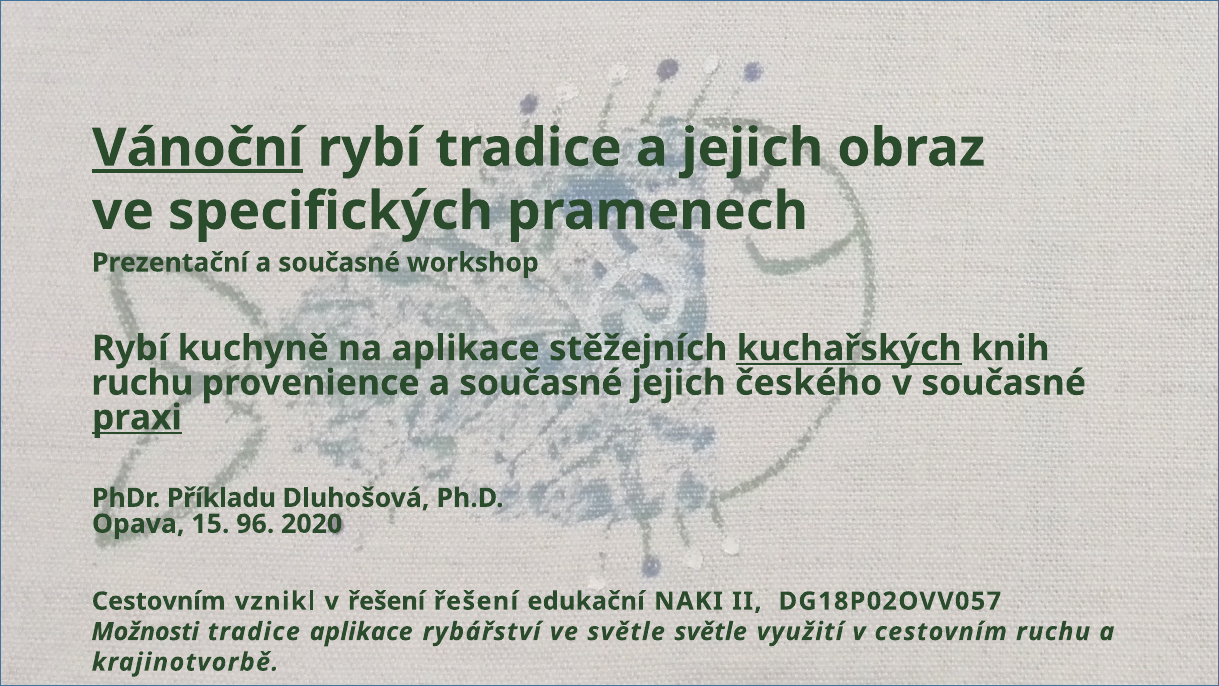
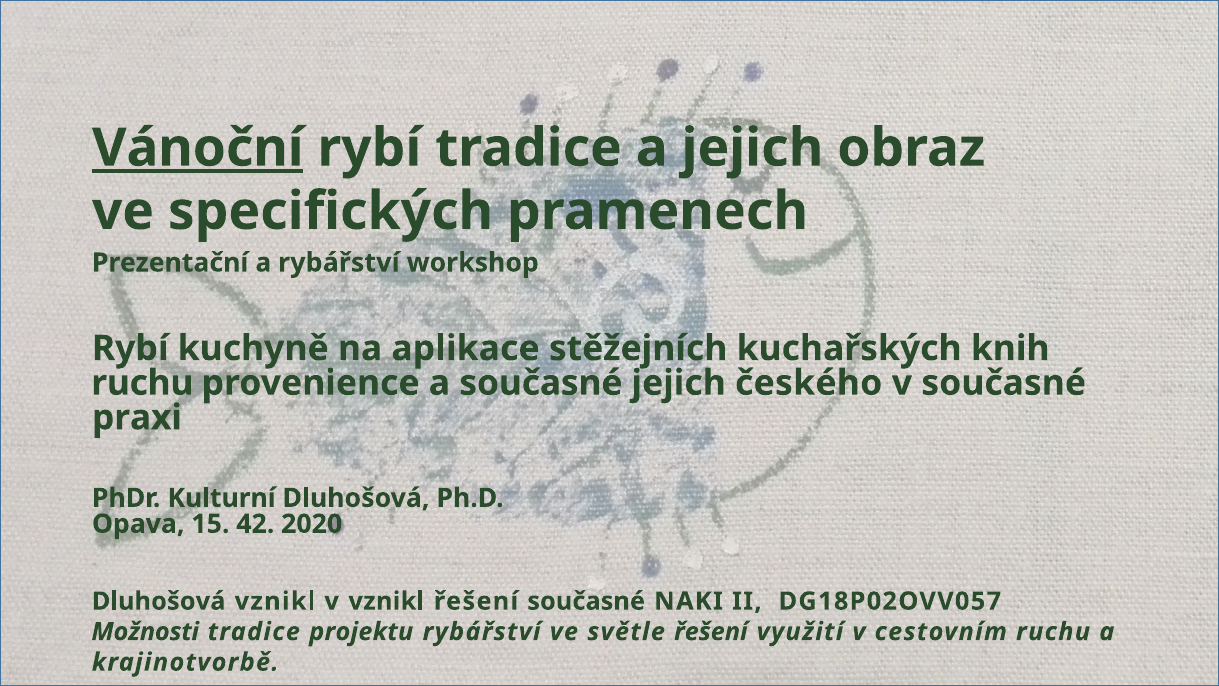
Prezentační a současné: současné -> rybářství (339, 263)
kuchařských underline: present -> none (849, 348)
praxi underline: present -> none (137, 417)
Příkladu: Příkladu -> Kulturní (221, 498)
96: 96 -> 42 (255, 524)
Cestovním: Cestovním -> Dluhošová (159, 601)
v řešení: řešení -> vznikl (386, 601)
řešení edukační: edukační -> současné (586, 601)
tradice aplikace: aplikace -> projektu (361, 631)
světle světle: světle -> řešení (711, 631)
